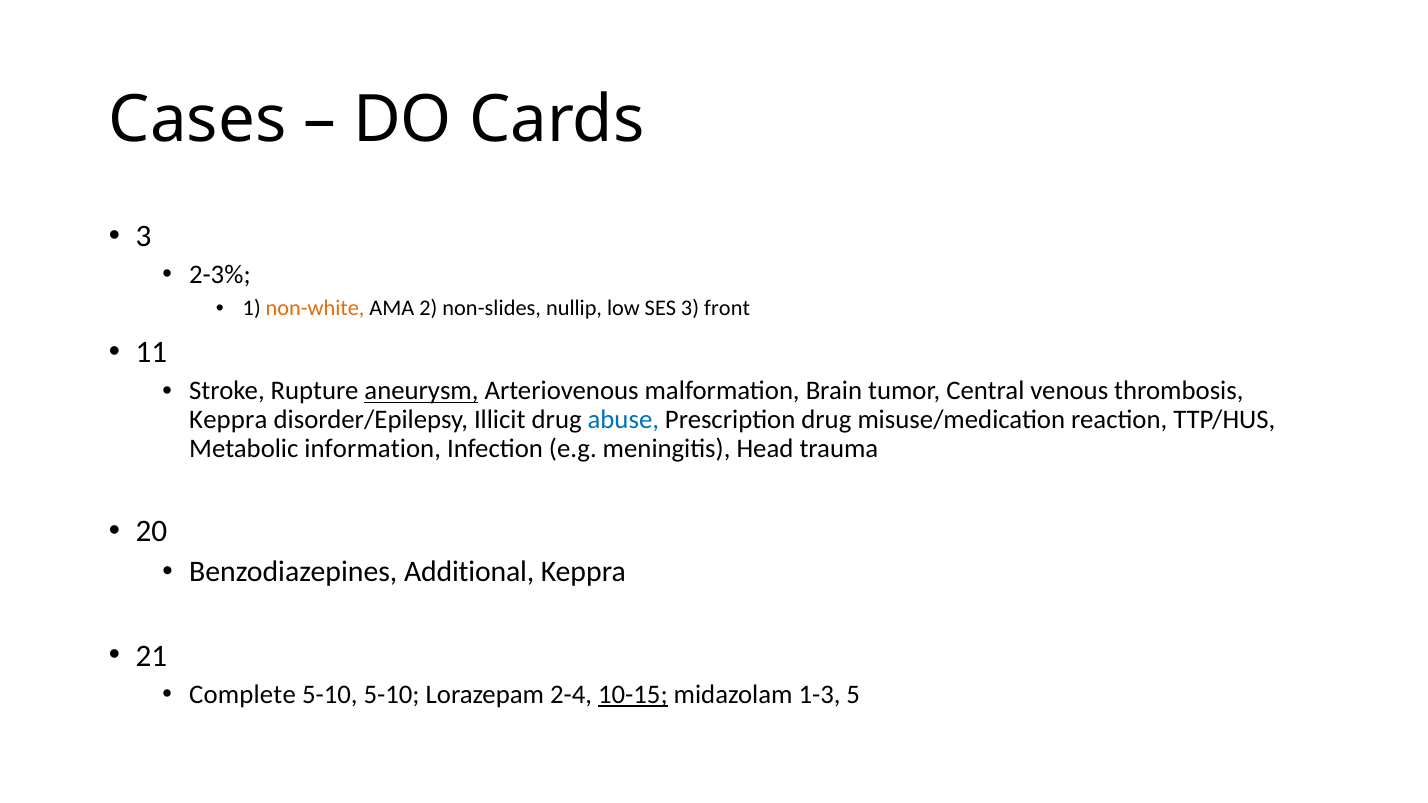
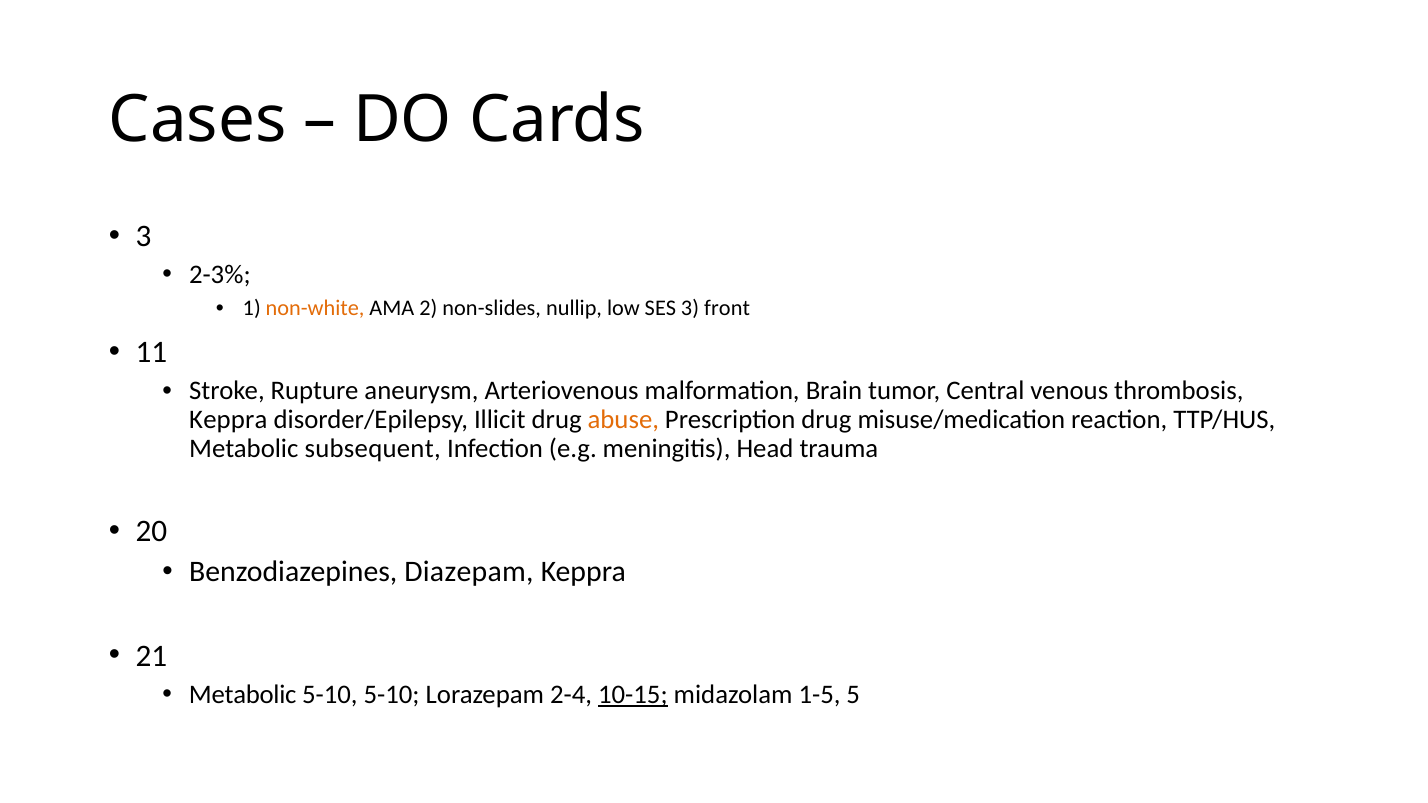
aneurysm underline: present -> none (421, 391)
abuse colour: blue -> orange (623, 420)
information: information -> subsequent (373, 449)
Additional: Additional -> Diazepam (469, 572)
Complete: Complete -> Metabolic (243, 695)
1-3: 1-3 -> 1-5 (820, 695)
